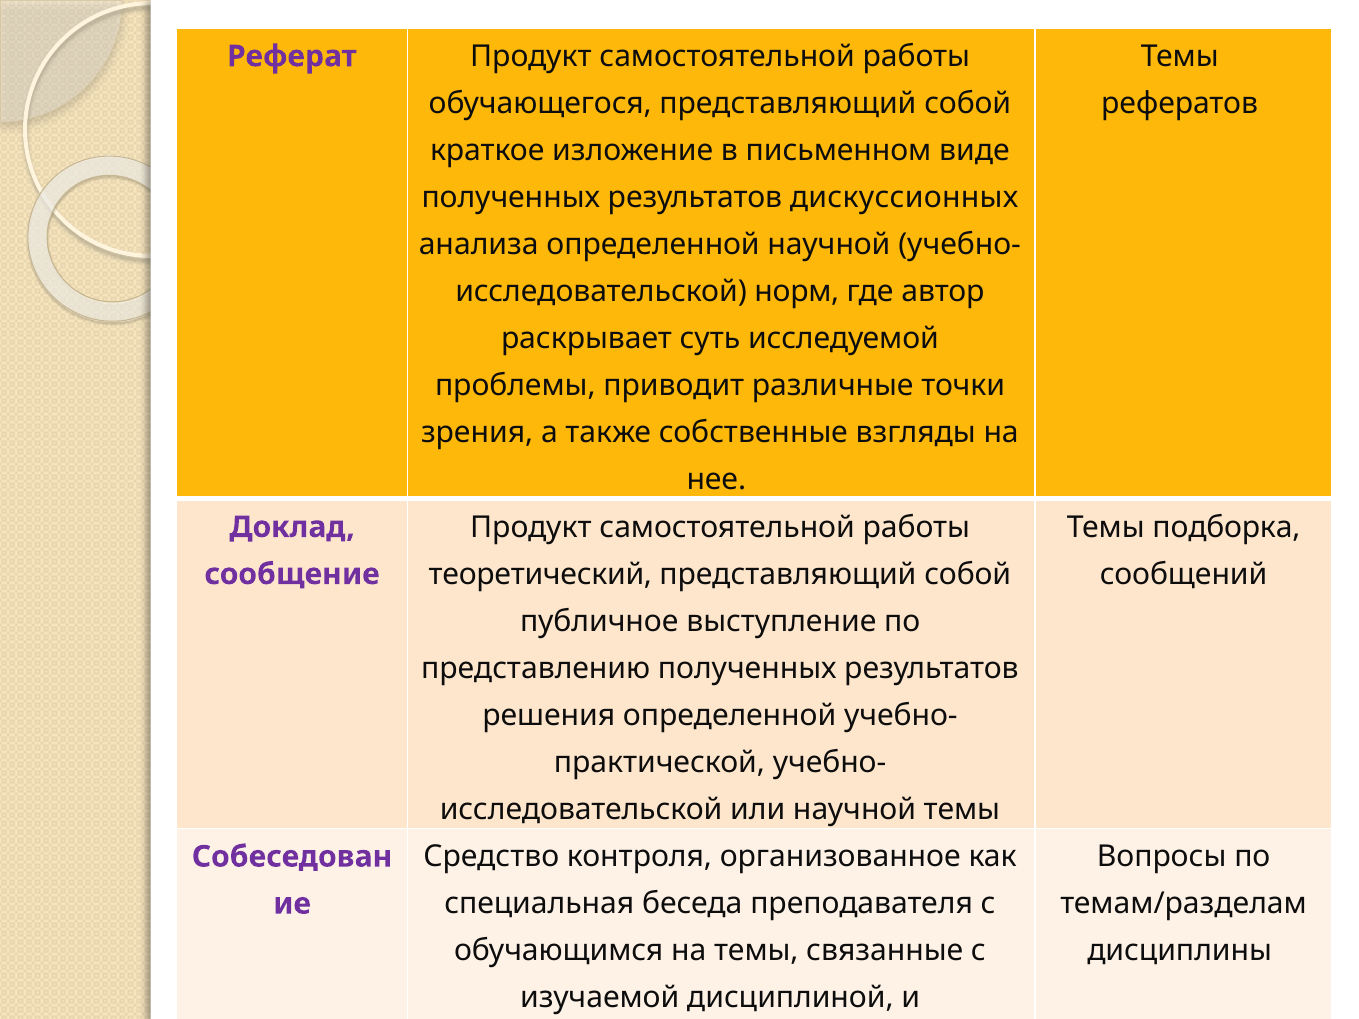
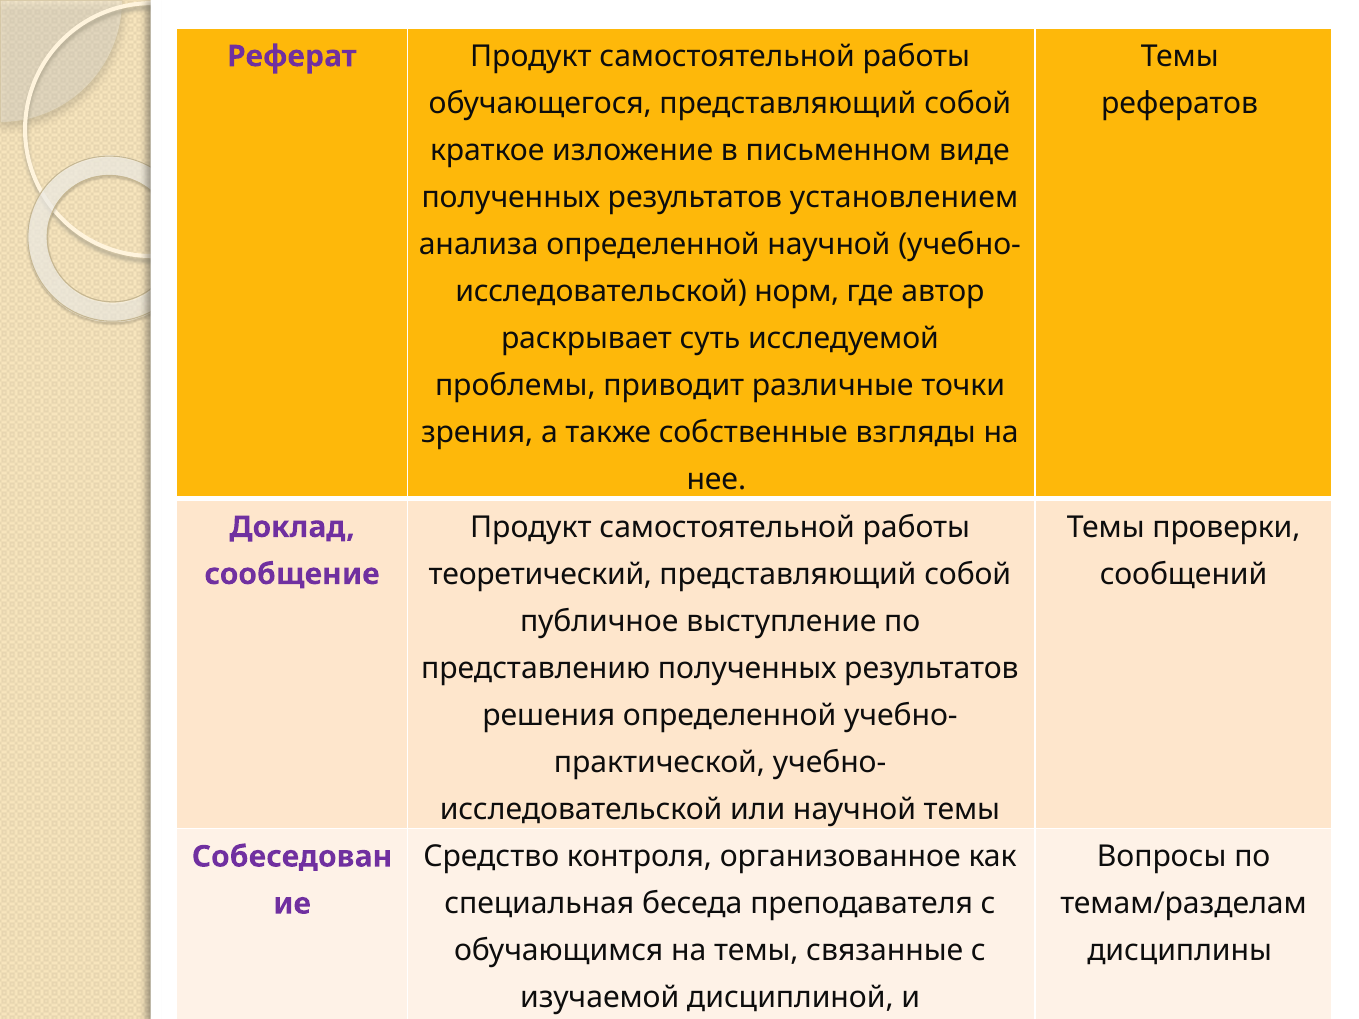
дискуссионных: дискуссионных -> установлением (904, 198)
подборка: подборка -> проверки (1226, 527)
